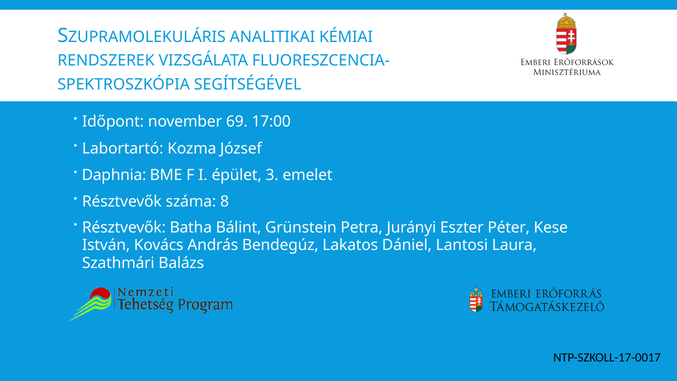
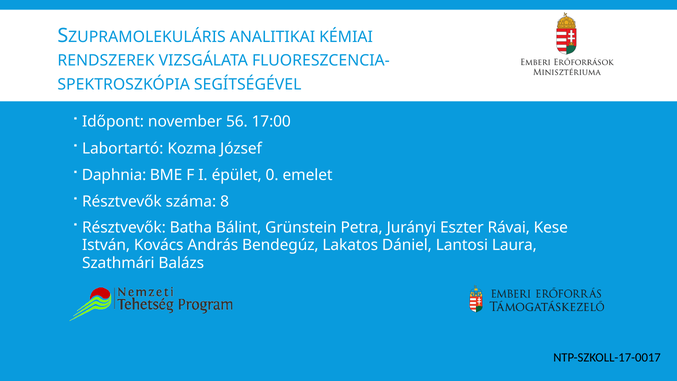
69: 69 -> 56 (237, 122)
3: 3 -> 0 (272, 175)
Péter: Péter -> Rávai (509, 227)
